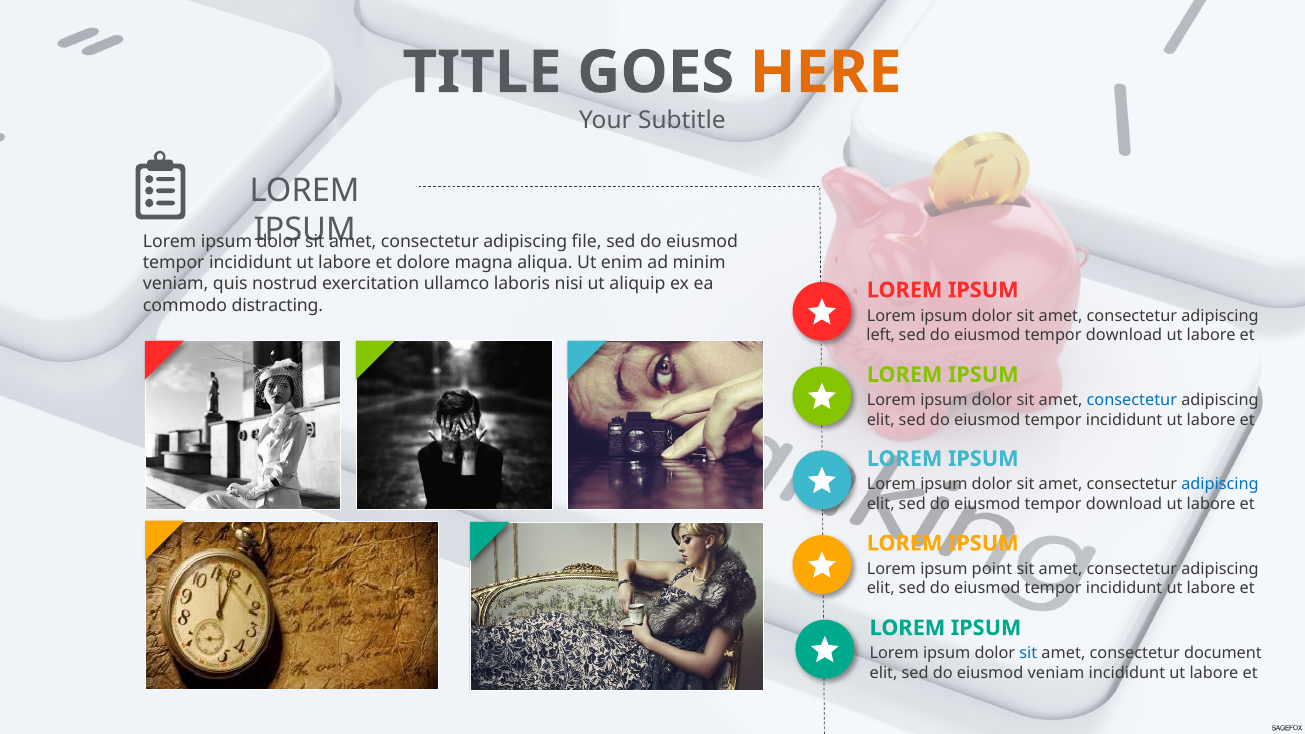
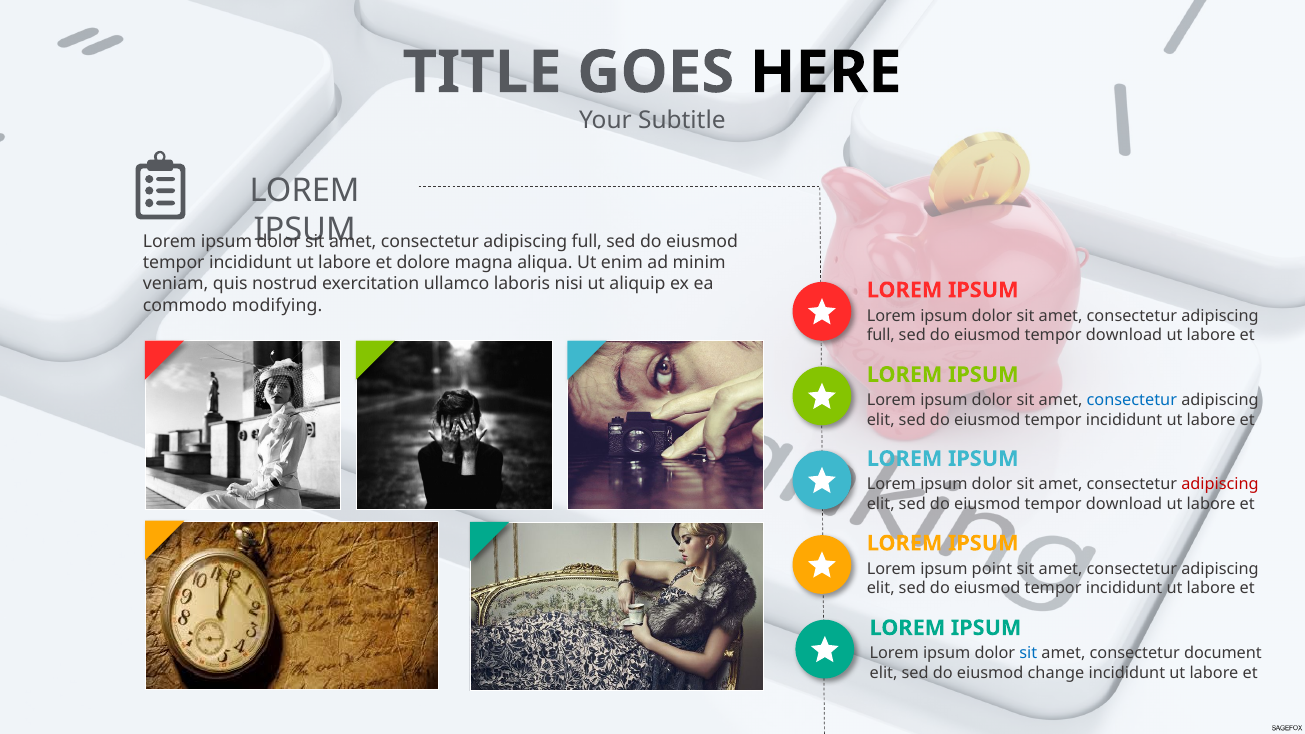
HERE colour: orange -> black (826, 72)
file: file -> full (587, 242)
distracting: distracting -> modifying (277, 305)
left: left -> full (881, 335)
adipiscing colour: blue -> red (1220, 484)
eiusmod veniam: veniam -> change (1056, 673)
